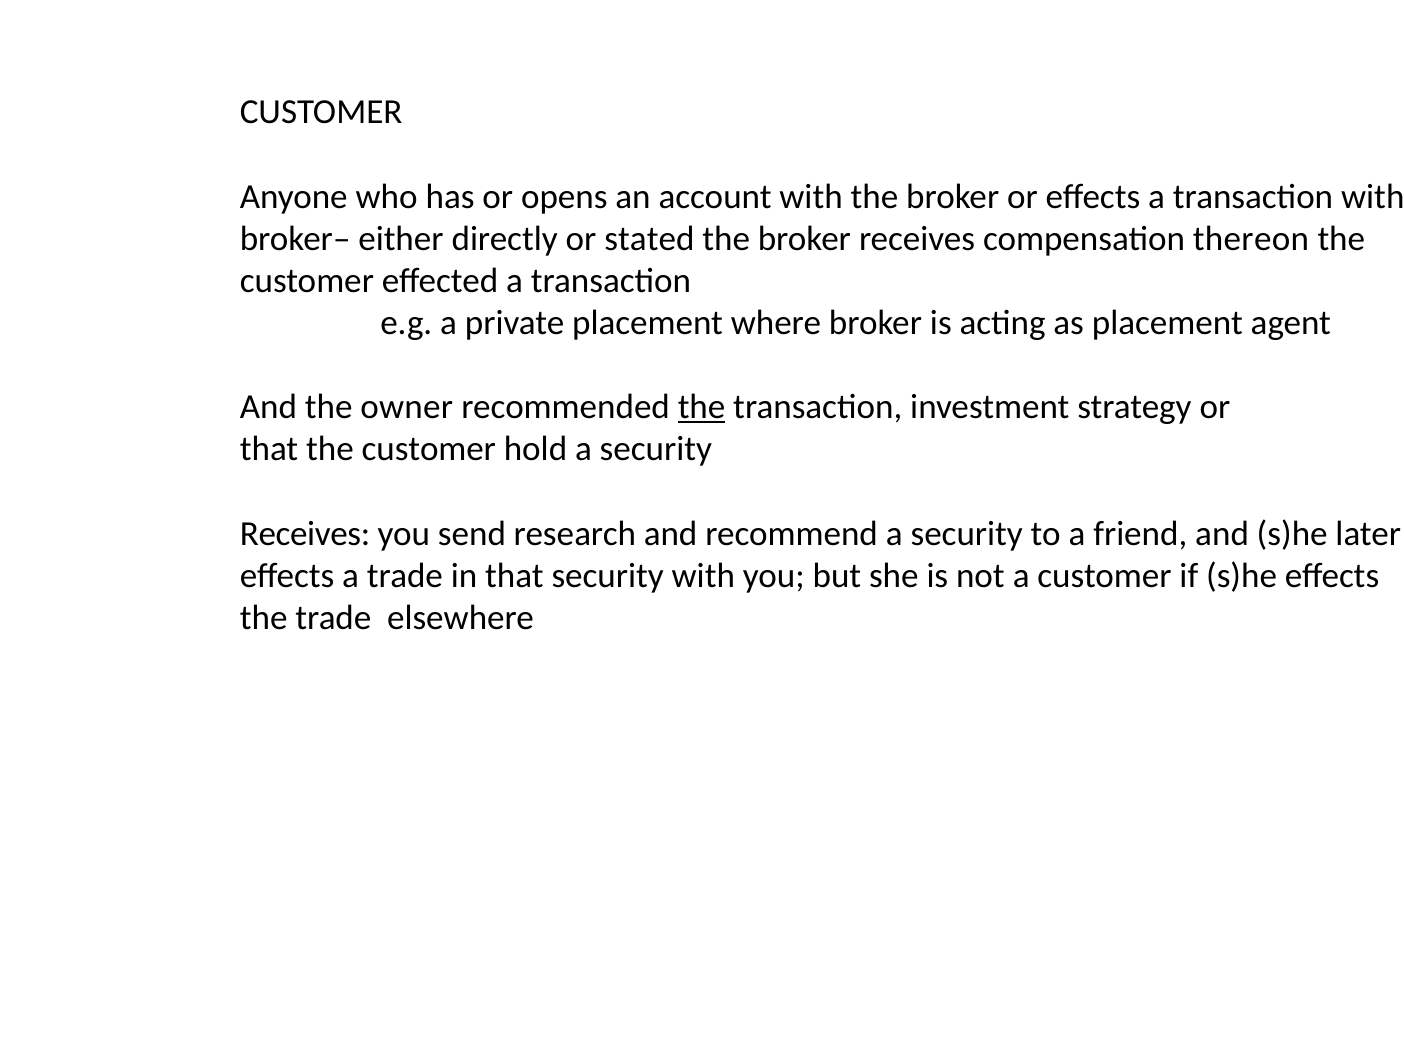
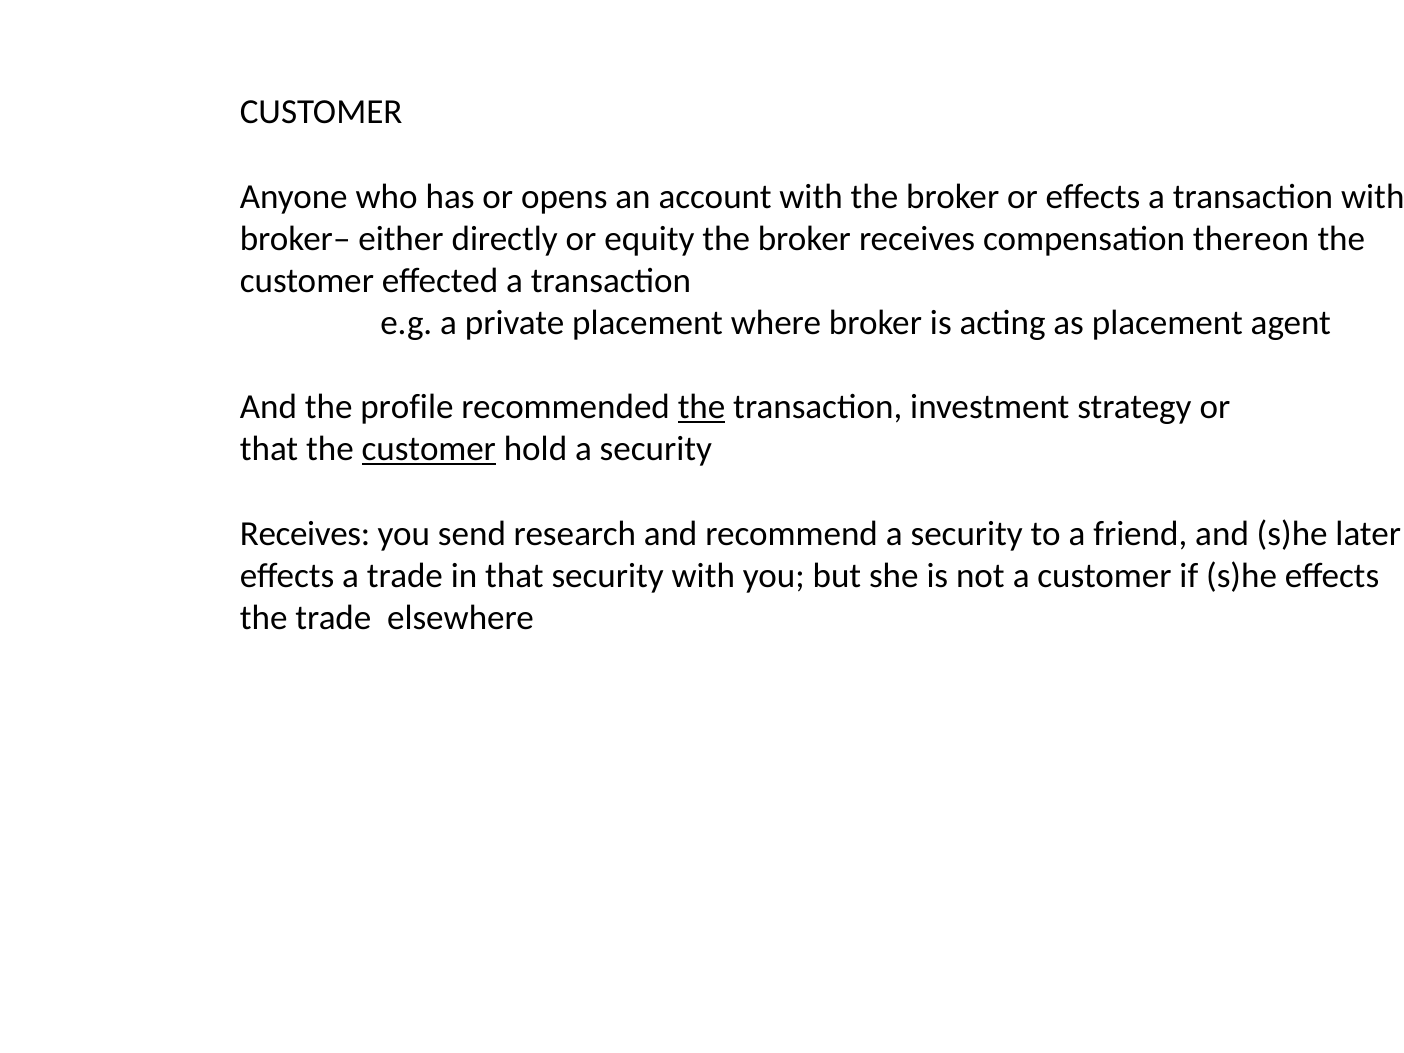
stated: stated -> equity (649, 239)
owner: owner -> profile (407, 407)
customer underline: none -> present (429, 449)
